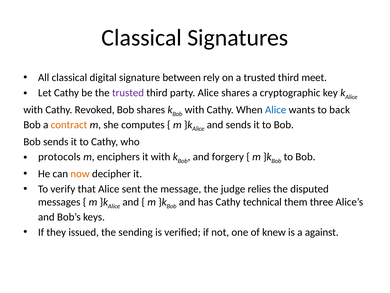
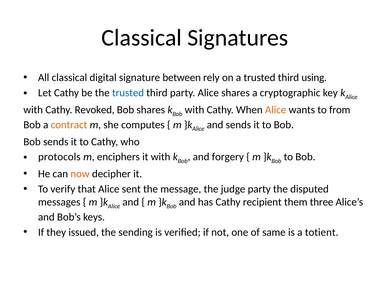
meet: meet -> using (314, 77)
trusted colour: purple -> blue (128, 93)
Alice colour: blue -> orange (276, 110)
back: back -> from (340, 110)
judge relies: relies -> party (259, 189)
technical: technical -> recipient (262, 202)
knew: knew -> same (274, 232)
against: against -> totient (322, 232)
